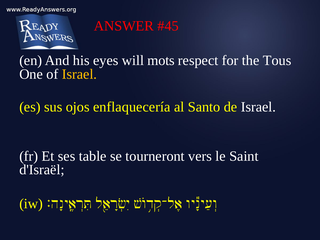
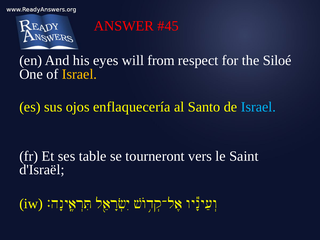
mots: mots -> from (161, 60)
Tous: Tous -> Siloé (277, 60)
Israel colour: white -> light blue (258, 107)
